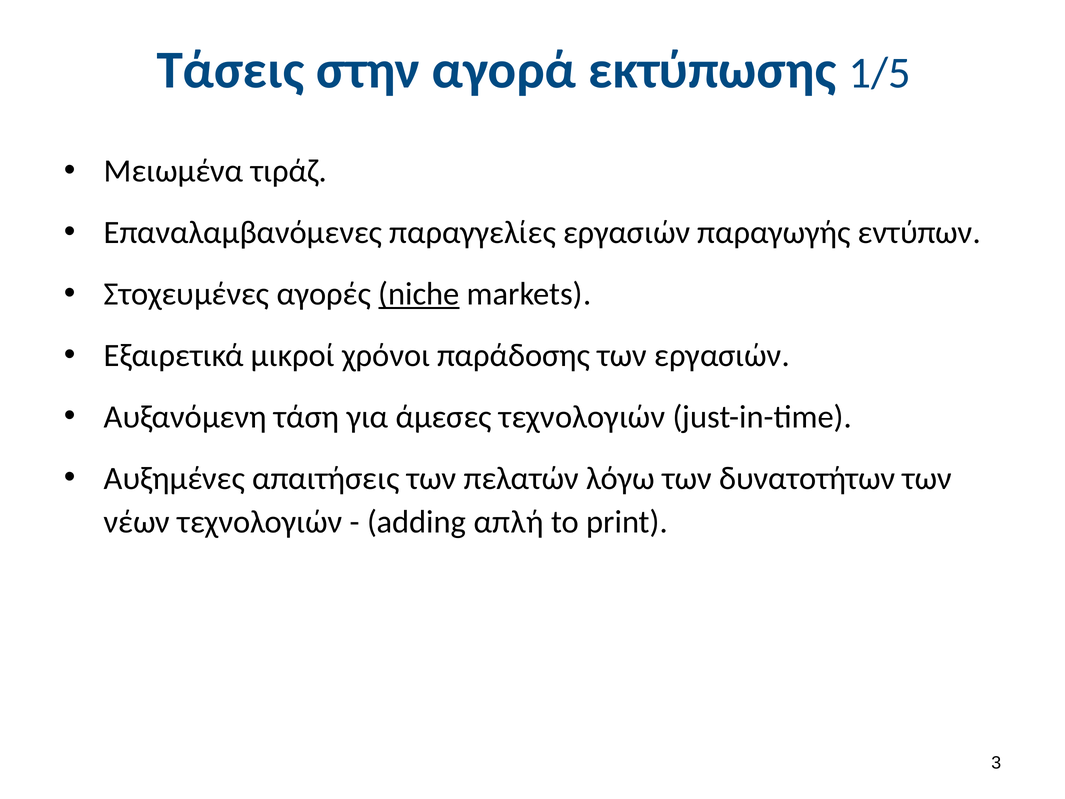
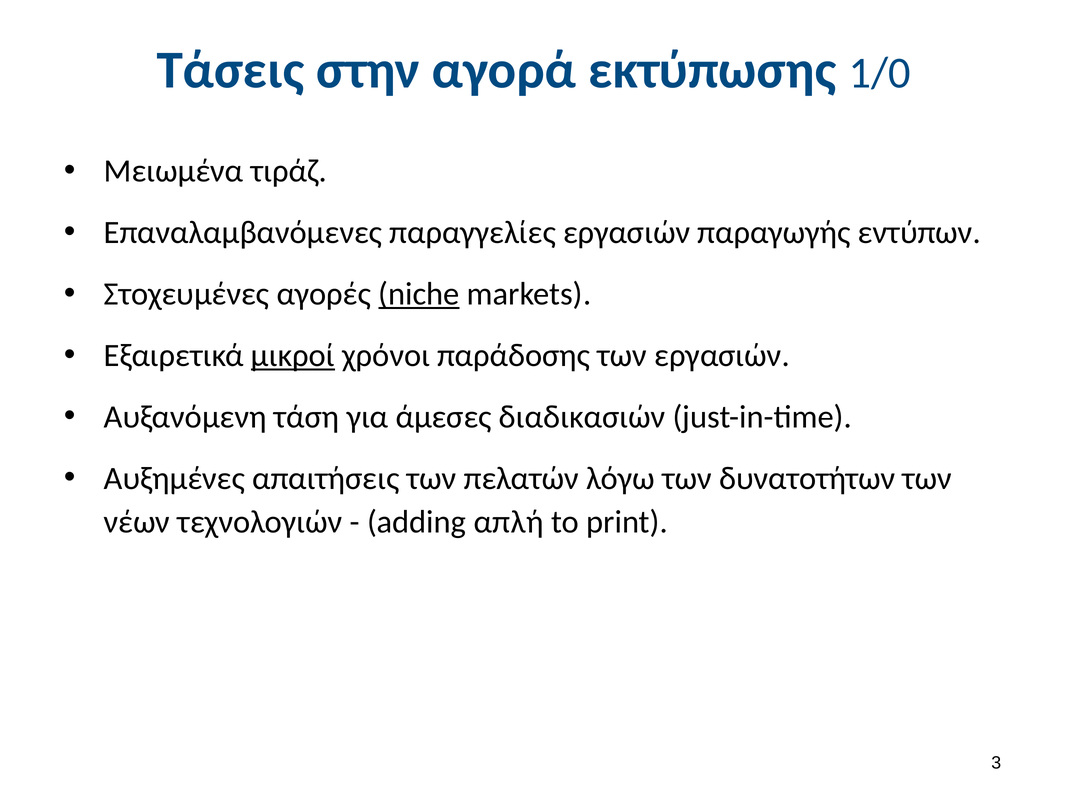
1/5: 1/5 -> 1/0 (880, 73)
μικροί underline: none -> present (293, 355)
άμεσες τεχνολογιών: τεχνολογιών -> διαδικασιών (582, 417)
